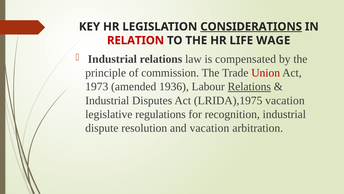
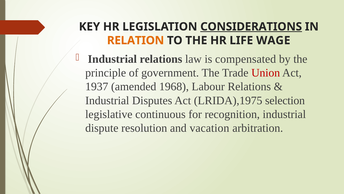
RELATION colour: red -> orange (136, 40)
commission: commission -> government (170, 73)
1973: 1973 -> 1937 (97, 86)
1936: 1936 -> 1968 (174, 86)
Relations underline: present -> none (249, 86)
LRIDA),1975 vacation: vacation -> selection (285, 100)
regulations: regulations -> continuous (160, 114)
